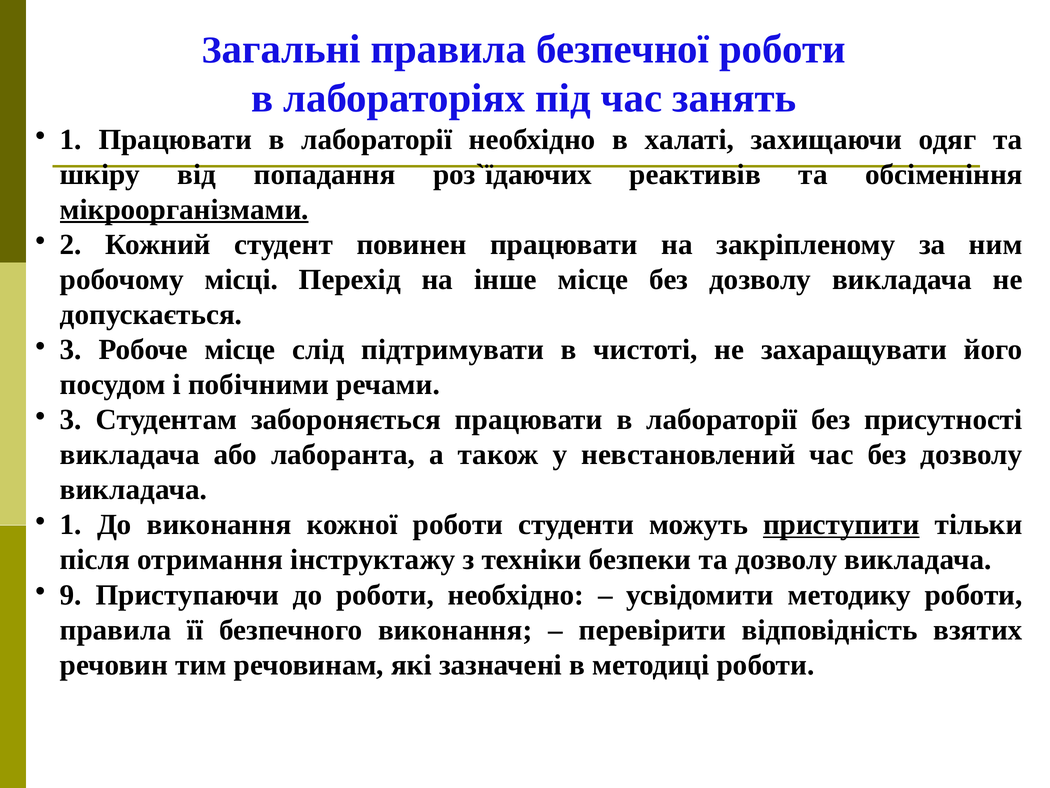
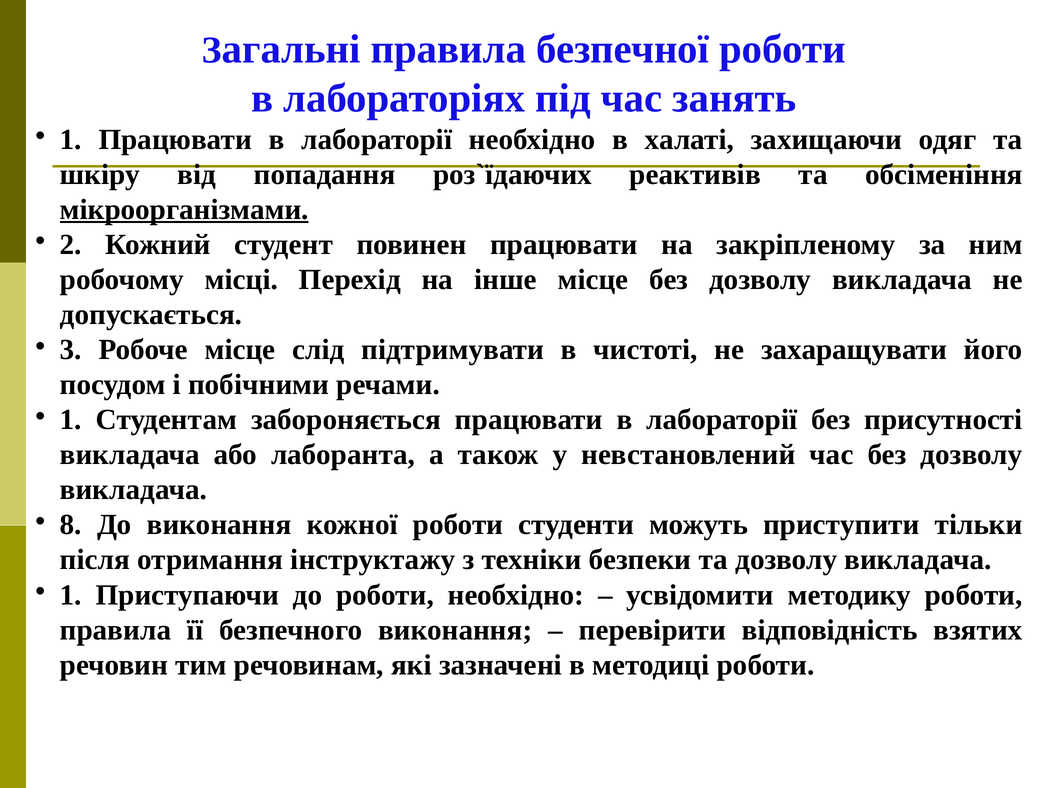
3: 3 -> 1 (71, 419)
1: 1 -> 8 (71, 524)
приступити underline: present -> none (841, 524)
9: 9 -> 1 (71, 594)
